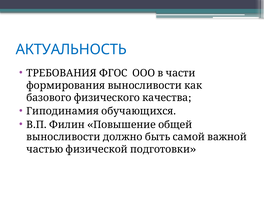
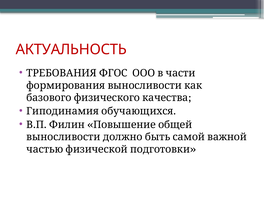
АКТУАЛЬНОСТЬ colour: blue -> red (71, 49)
